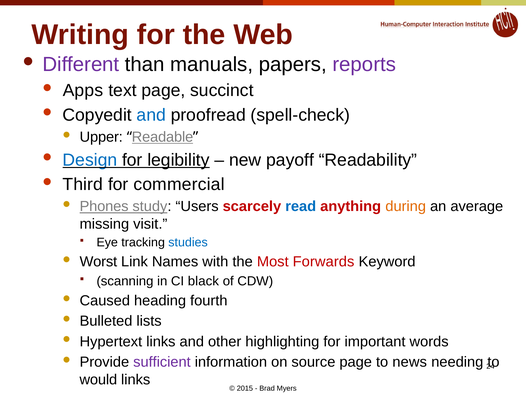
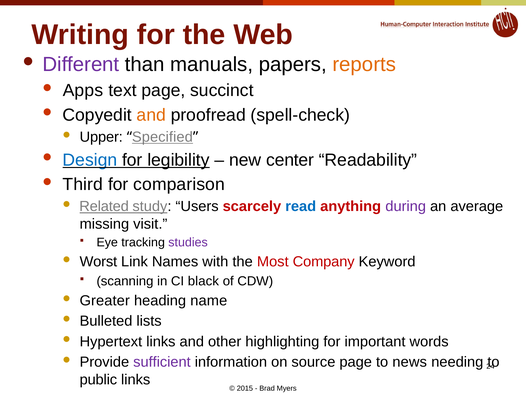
reports colour: purple -> orange (364, 65)
and colour: blue -> orange (151, 115)
Readable: Readable -> Specified (162, 137)
payoff: payoff -> center (290, 160)
commercial: commercial -> comparison (179, 185)
Phones: Phones -> Related (104, 207)
during colour: orange -> purple (406, 207)
studies colour: blue -> purple (188, 243)
Forwards: Forwards -> Company (324, 262)
Caused: Caused -> Greater (105, 301)
fourth: fourth -> name (209, 301)
would: would -> public (98, 380)
